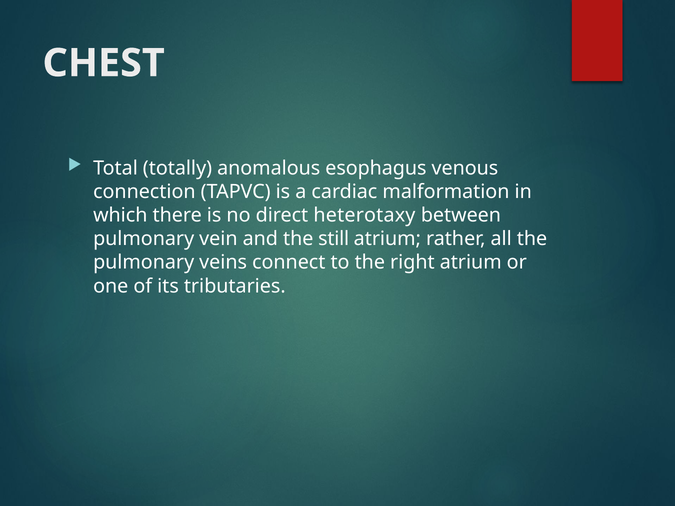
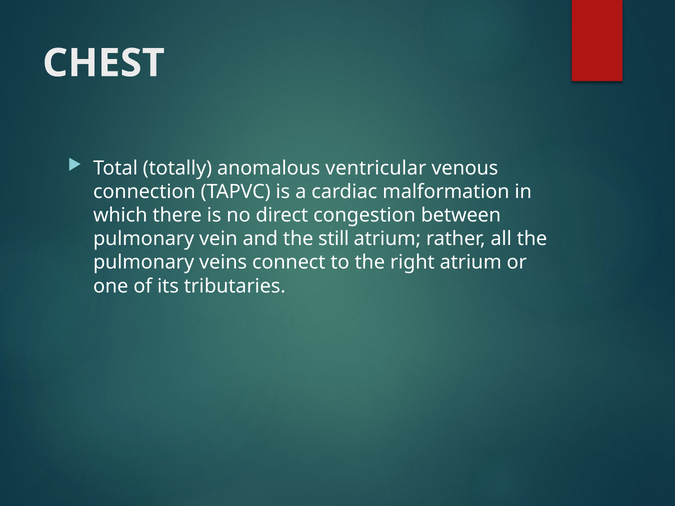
esophagus: esophagus -> ventricular (376, 168)
heterotaxy: heterotaxy -> congestion (365, 215)
